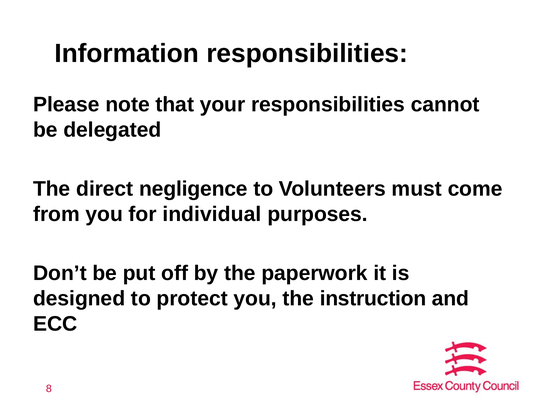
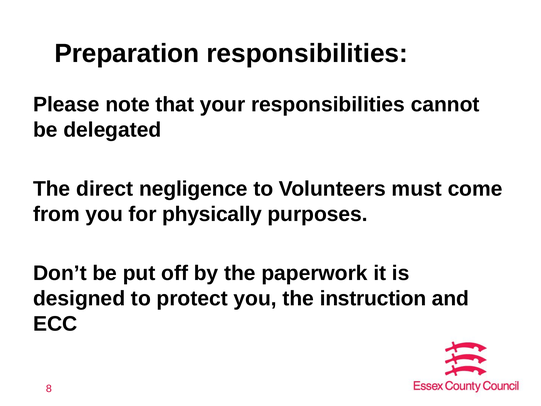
Information: Information -> Preparation (127, 53)
individual: individual -> physically (212, 214)
